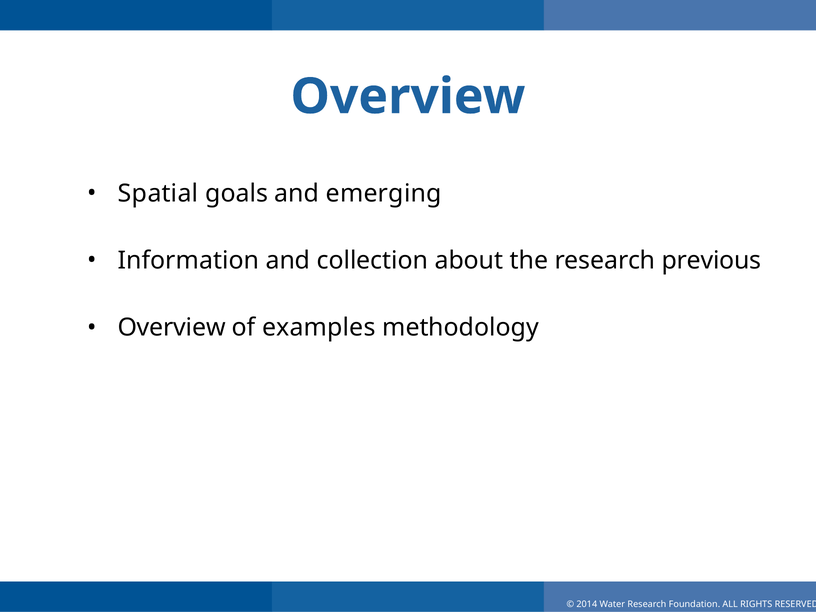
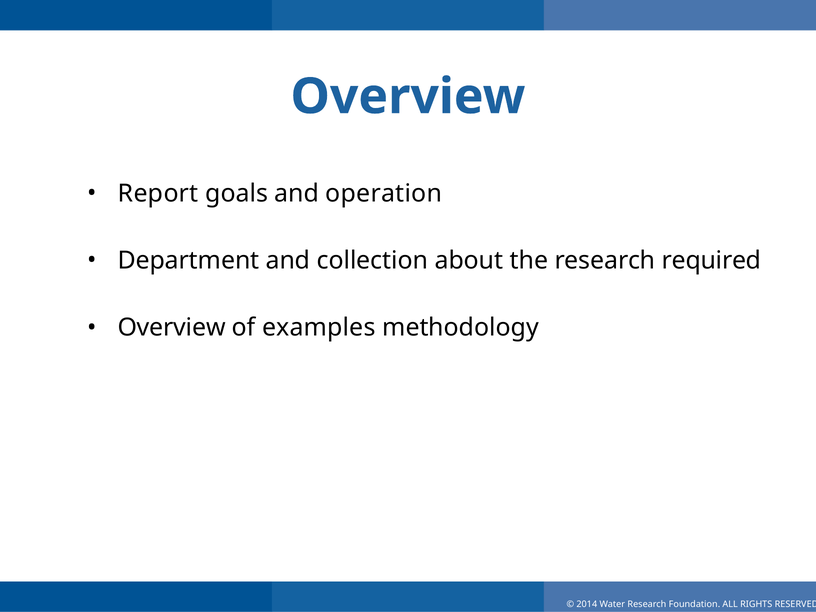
Spatial: Spatial -> Report (158, 193)
emerging: emerging -> operation (384, 193)
Information: Information -> Department (189, 261)
previous: previous -> required (712, 261)
